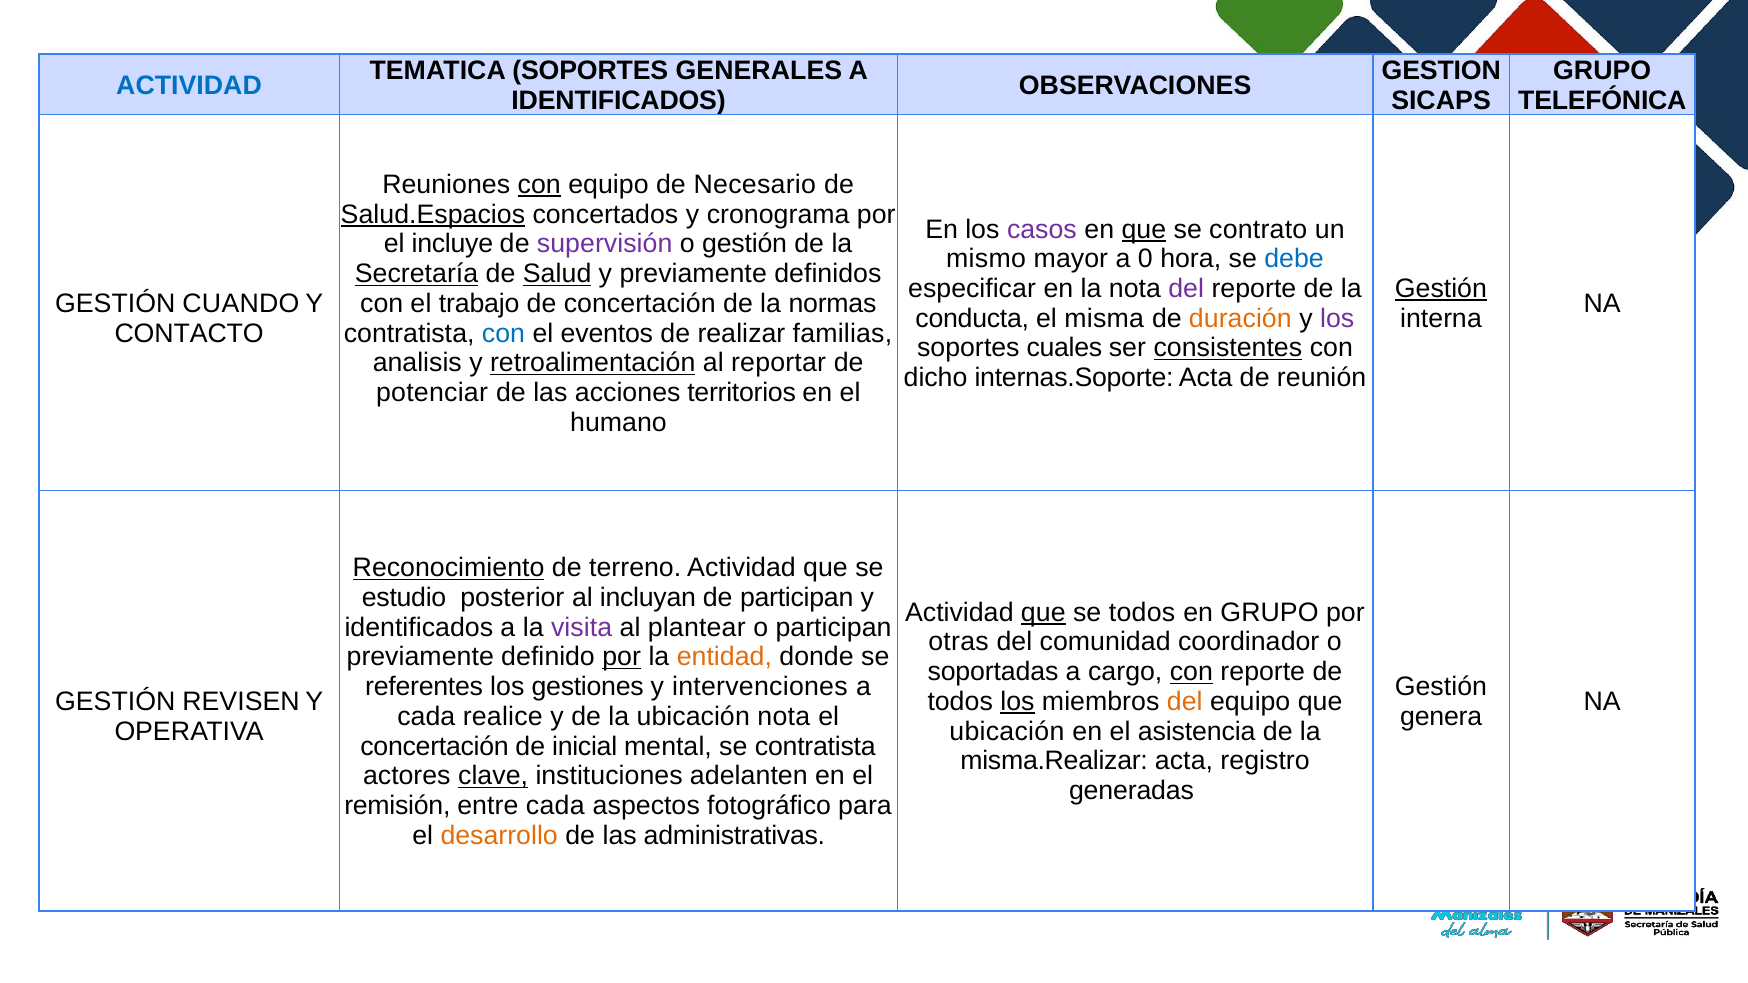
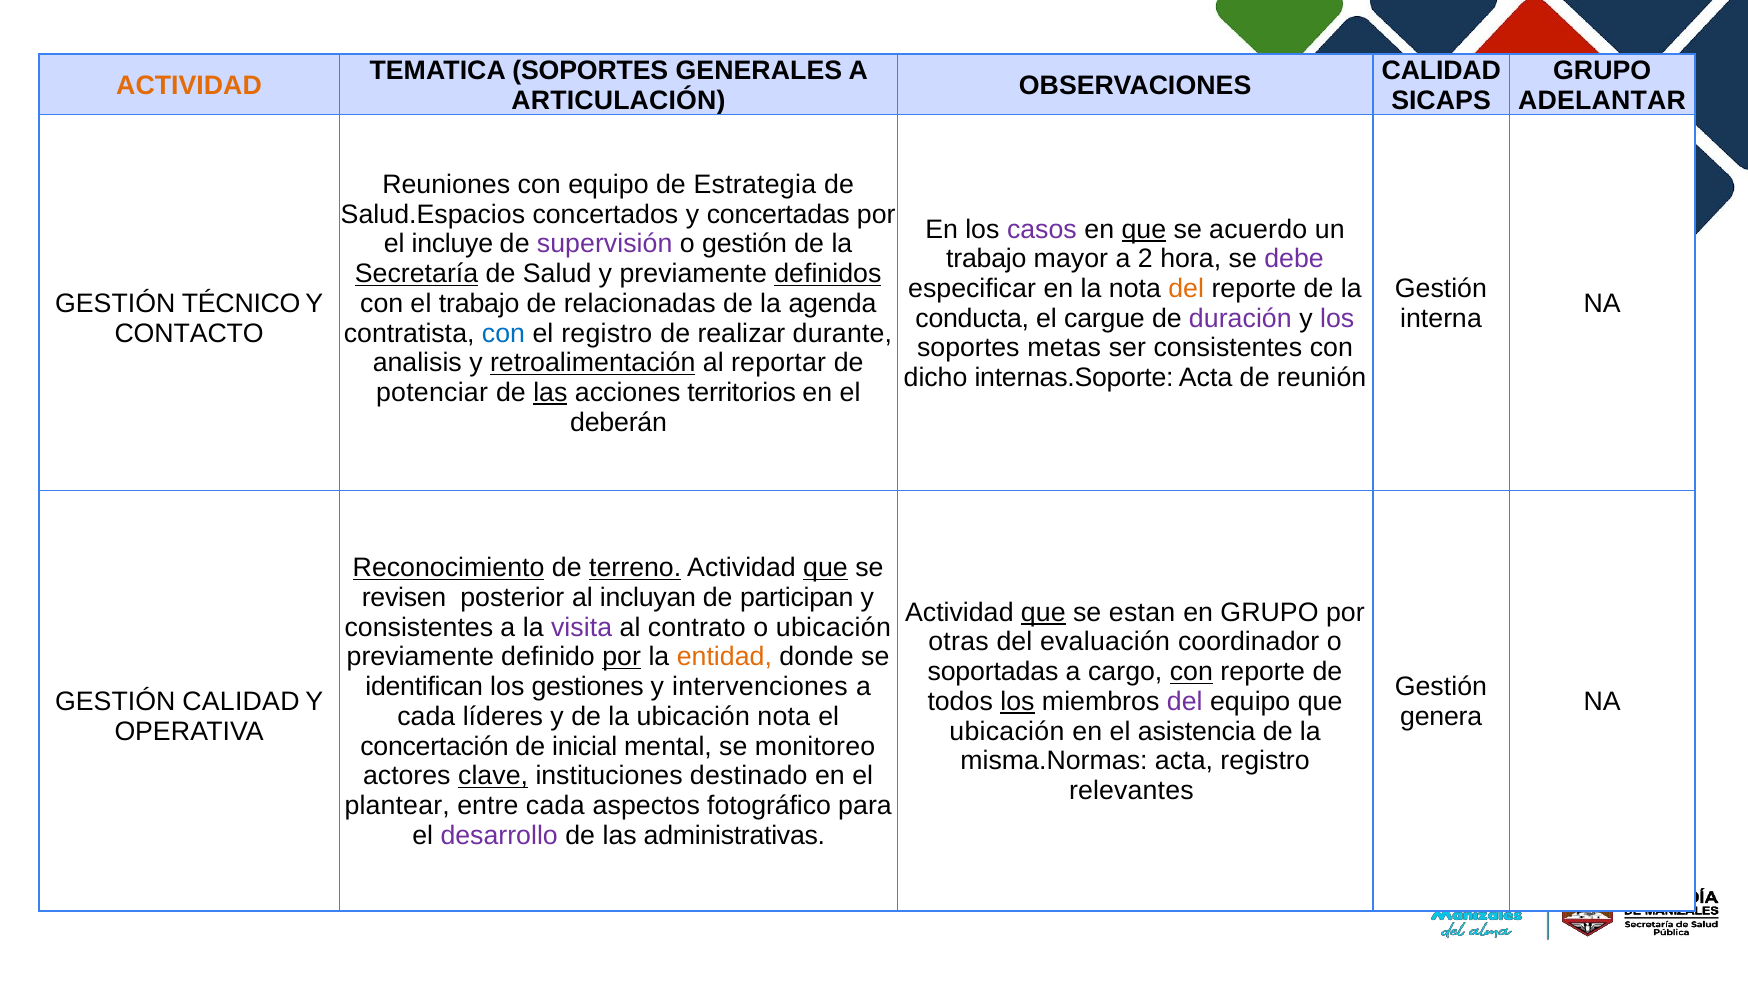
GESTION: GESTION -> CALIDAD (1441, 71)
ACTIVIDAD colour: blue -> orange (189, 85)
IDENTIFICADOS: IDENTIFICADOS -> ARTICULACIÓN (618, 100)
TELEFÓNICA: TELEFÓNICA -> ADELANTAR (1602, 100)
con underline: present -> none (539, 185)
Necesario: Necesario -> Estrategia (755, 185)
Salud.Espacios underline: present -> none (433, 215)
cronograma: cronograma -> concertadas (778, 215)
contrato: contrato -> acuerdo (1258, 229)
mismo: mismo -> trabajo (986, 259)
0: 0 -> 2 (1145, 259)
debe colour: blue -> purple (1294, 259)
Salud underline: present -> none (557, 274)
definidos underline: none -> present (828, 274)
del colour: purple -> orange (1186, 289)
Gestión underline: present -> none (1441, 289)
CUANDO: CUANDO -> TÉCNICO (241, 304)
de concertación: concertación -> relacionadas (640, 304)
normas: normas -> agenda (833, 304)
misma: misma -> cargue (1104, 319)
duración colour: orange -> purple (1240, 319)
el eventos: eventos -> registro (607, 333)
familias: familias -> durante (842, 333)
cuales: cuales -> metas (1064, 348)
consistentes underline: present -> none (1228, 348)
las underline: none -> present (550, 393)
humano: humano -> deberán (619, 423)
terreno underline: none -> present (635, 568)
que underline: none -> present (825, 568)
estudio: estudio -> revisen (404, 598)
se todos: todos -> estan (1142, 613)
identificados: identificados -> consistentes (419, 627)
plantear: plantear -> contrato (697, 627)
o participan: participan -> ubicación (833, 627)
comunidad: comunidad -> evaluación (1105, 642)
referentes: referentes -> identifican (424, 687)
GESTIÓN REVISEN: REVISEN -> CALIDAD (241, 702)
del colour: orange -> purple (1185, 702)
realice: realice -> líderes (503, 717)
se contratista: contratista -> monitoreo (815, 746)
misma.Realizar: misma.Realizar -> misma.Normas (1054, 761)
adelanten: adelanten -> destinado (749, 776)
generadas: generadas -> relevantes (1131, 791)
remisión: remisión -> plantear (397, 806)
desarrollo colour: orange -> purple (499, 836)
